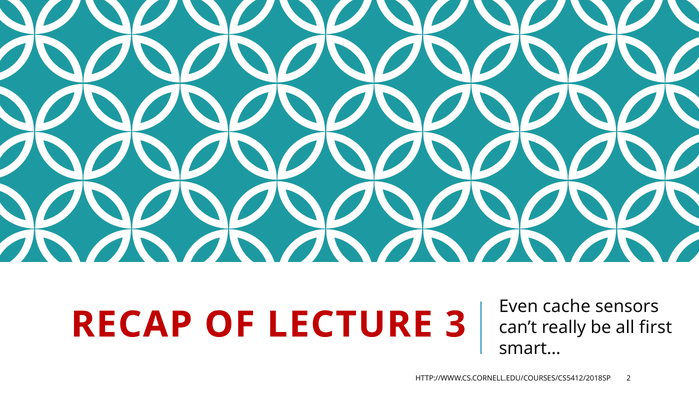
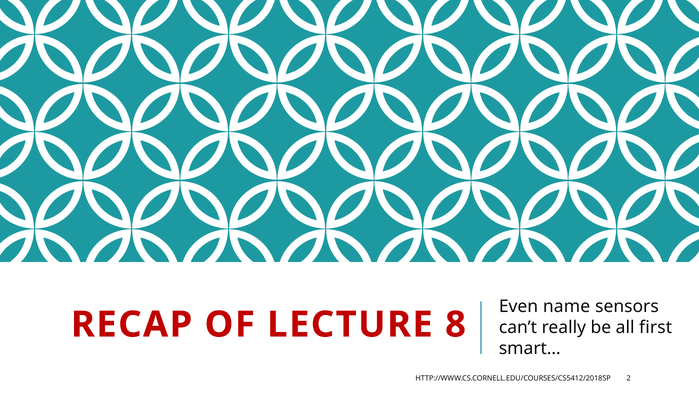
cache: cache -> name (567, 307)
3: 3 -> 8 (456, 325)
